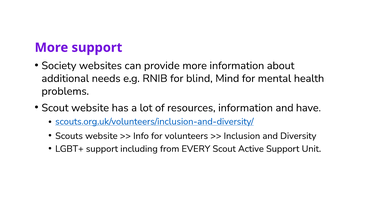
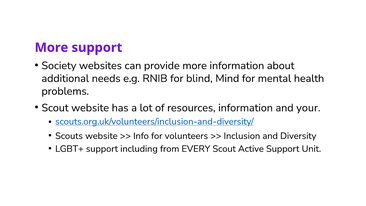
have: have -> your (308, 108)
